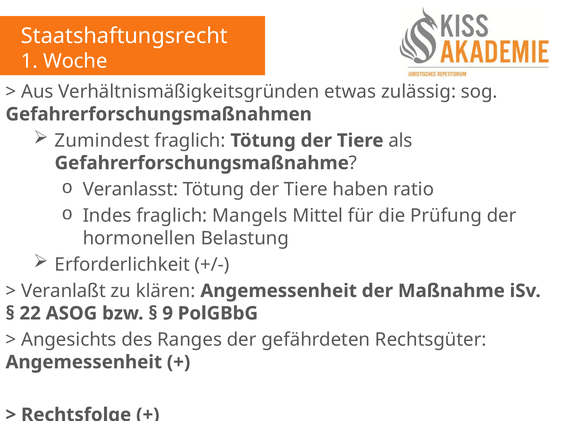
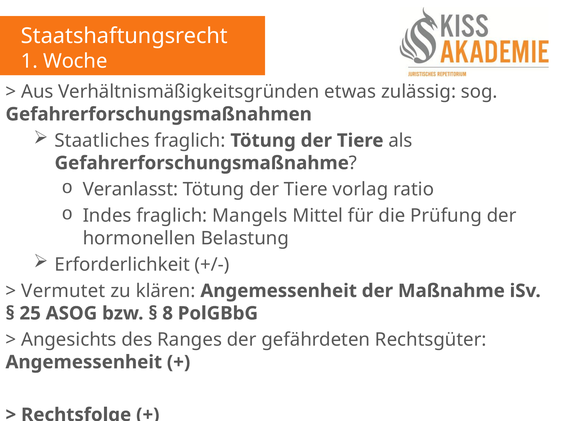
Zumindest: Zumindest -> Staatliches (102, 141)
haben: haben -> vorlag (360, 189)
Veranlaßt: Veranlaßt -> Vermutet (63, 291)
22: 22 -> 25 (30, 313)
9: 9 -> 8 (168, 313)
